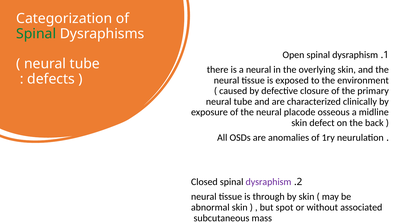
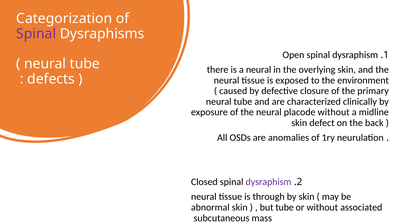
Spinal colour: green -> purple (36, 34)
placode osseous: osseous -> without (334, 112)
but spot: spot -> tube (285, 208)
